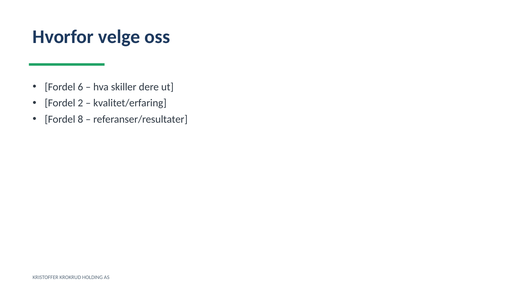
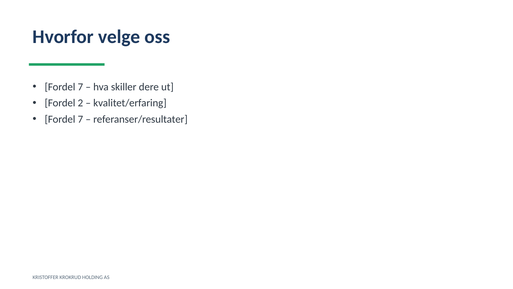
6: 6 -> 7 (80, 87)
8: 8 -> 7 (80, 119)
